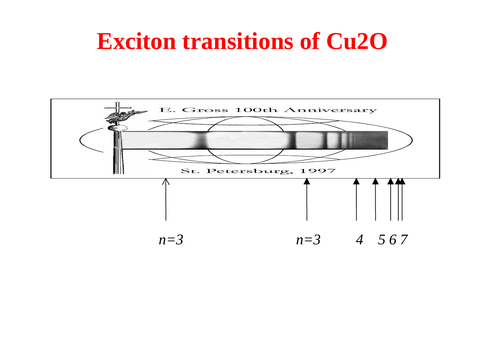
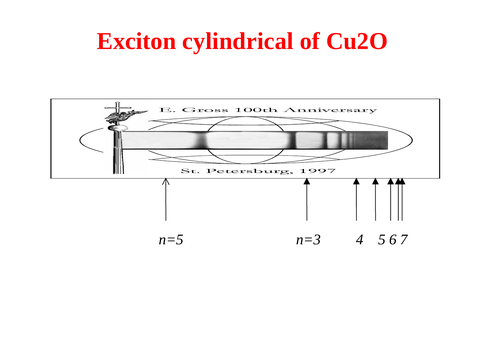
transitions: transitions -> cylindrical (238, 41)
n=3: n=3 -> n=5 (171, 240)
